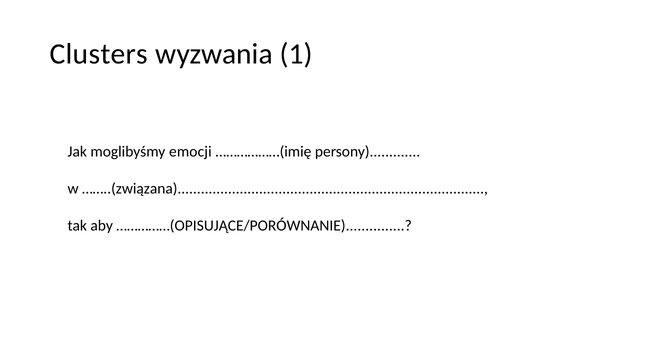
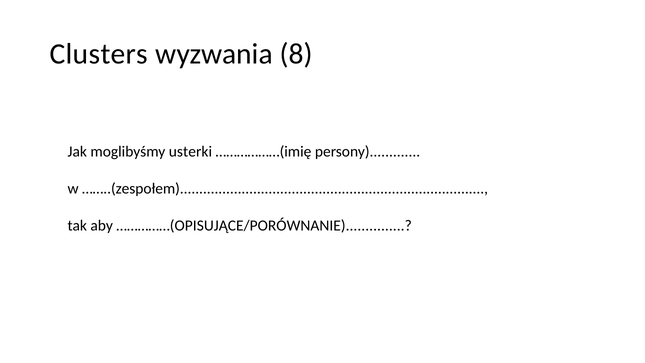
1: 1 -> 8 (296, 54)
emocji: emocji -> usterki (190, 152)
……..(związana: ……..(związana -> ……..(zespołem (285, 189)
